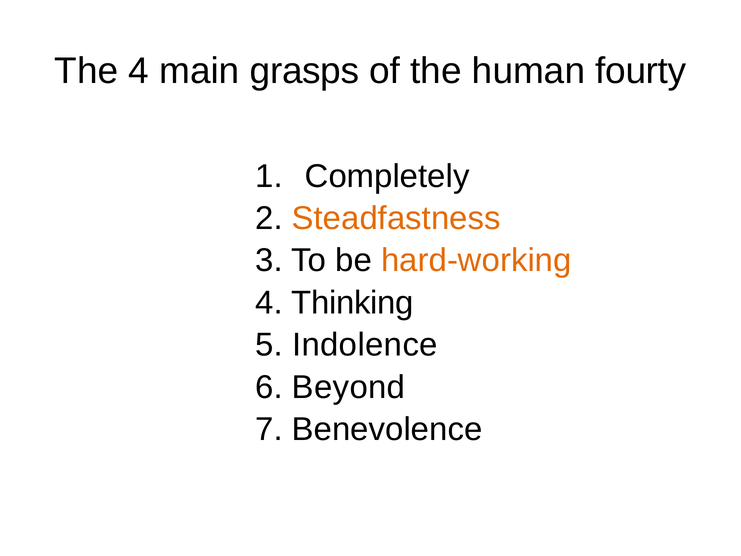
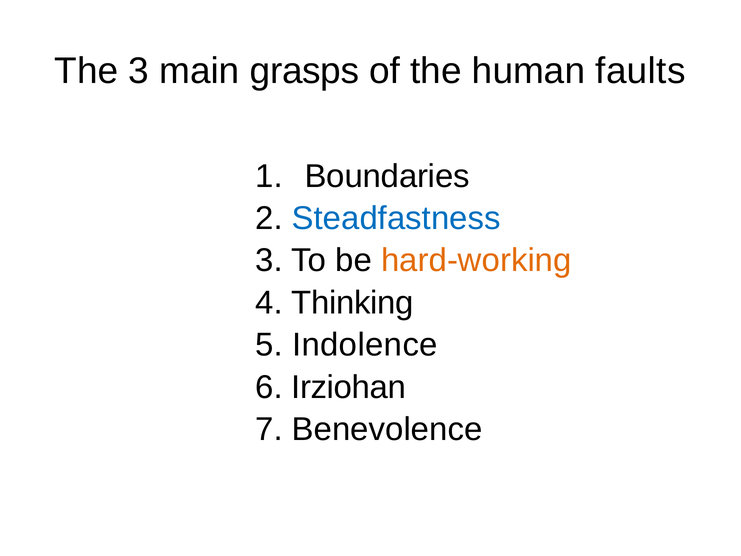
The 4: 4 -> 3 (139, 71)
fourty: fourty -> faults (641, 71)
Completely: Completely -> Boundaries (387, 176)
Steadfastness colour: orange -> blue (396, 218)
Beyond: Beyond -> Irziohan (349, 387)
